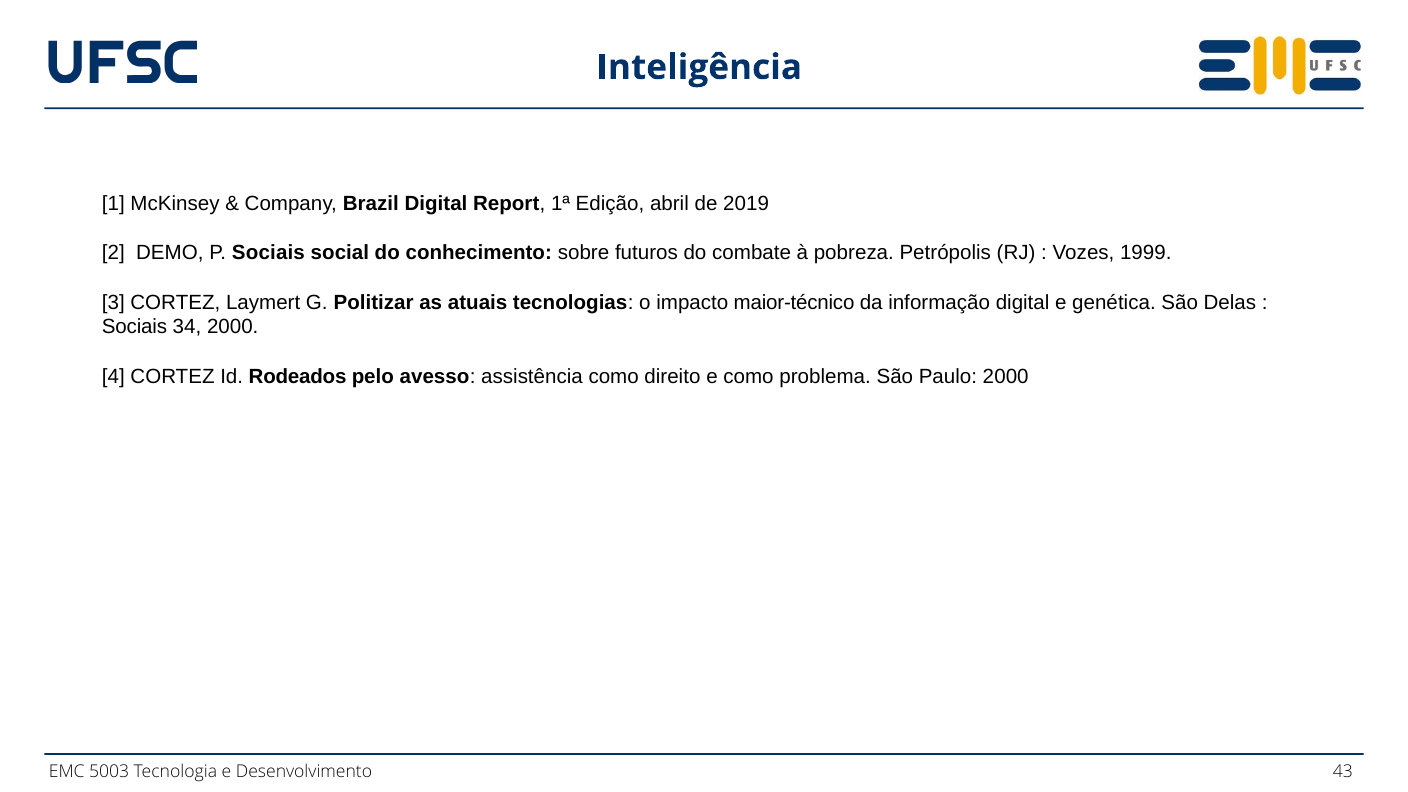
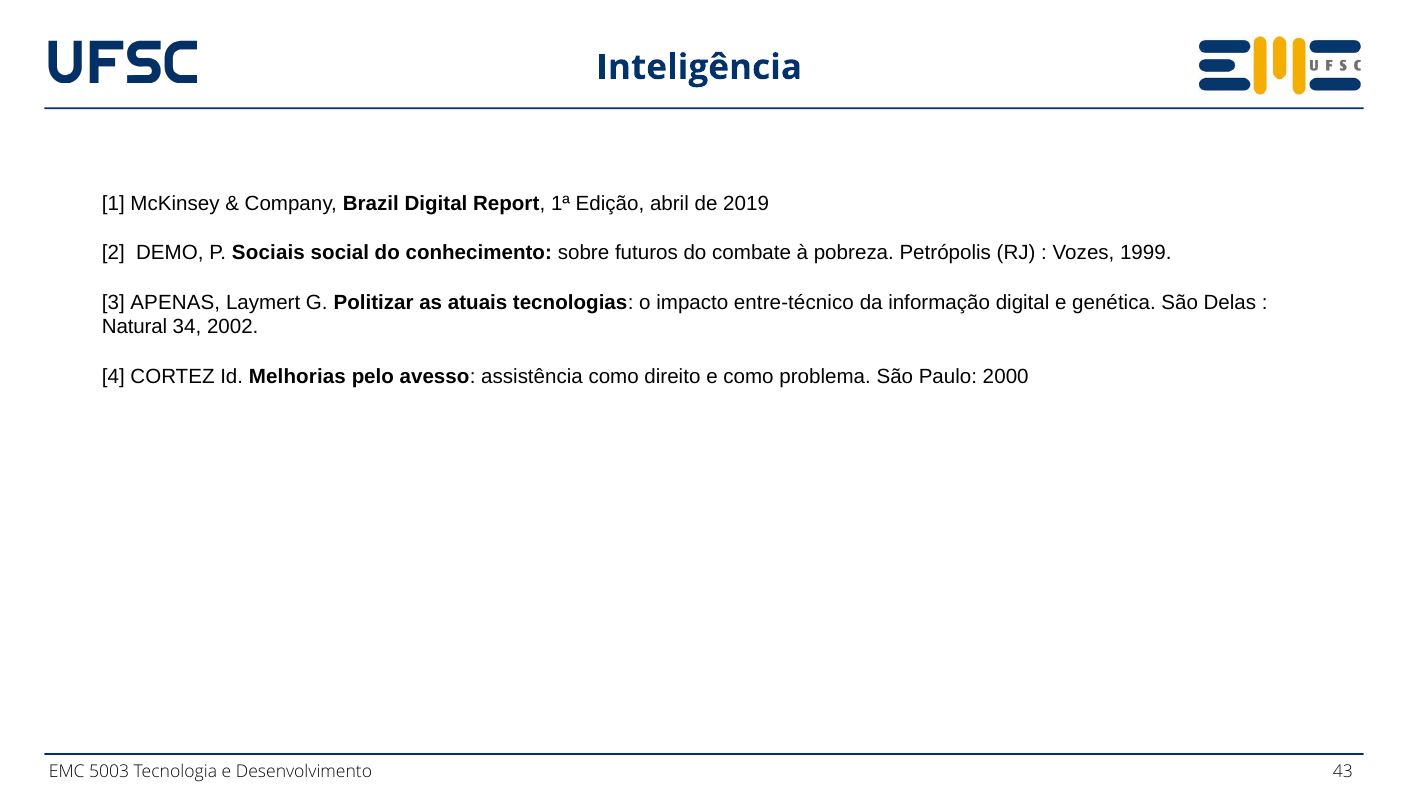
3 CORTEZ: CORTEZ -> APENAS (175, 302)
maior-técnico: maior-técnico -> entre-técnico (794, 302)
Sociais: Sociais -> Natural (135, 327)
34 2000: 2000 -> 2002 (233, 327)
Rodeados: Rodeados -> Melhorias (297, 376)
